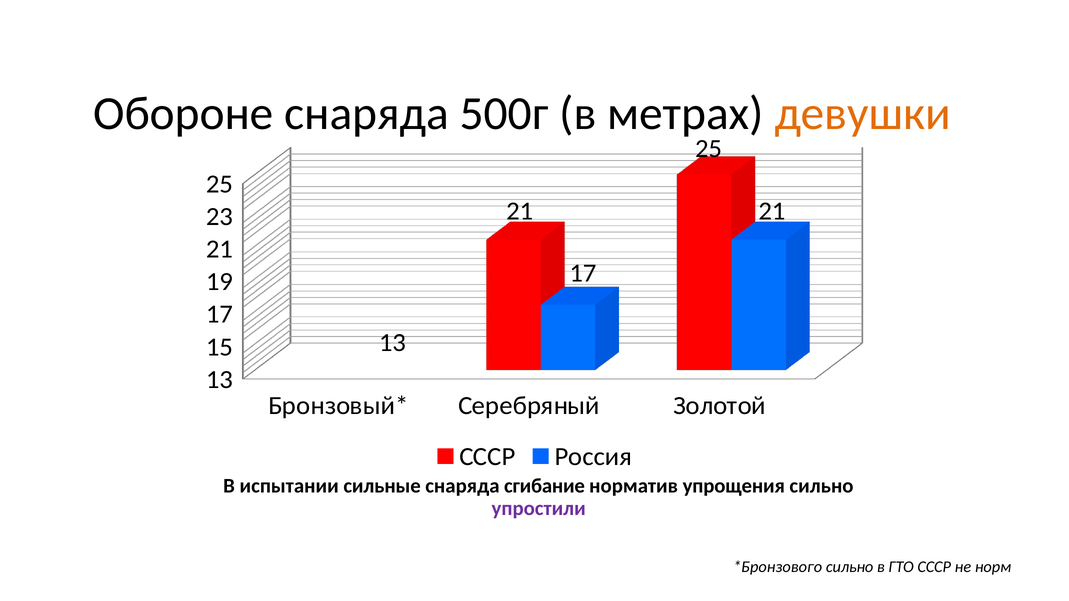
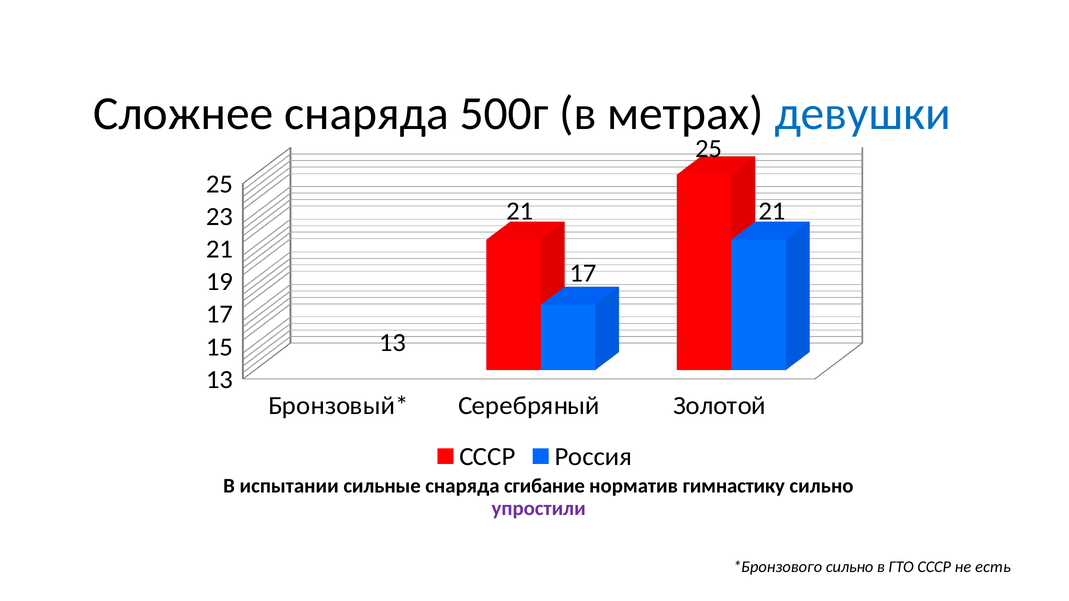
Обороне: Обороне -> Сложнее (183, 114)
девушки colour: orange -> blue (863, 114)
упрощения: упрощения -> гимнастику (734, 486)
норм: норм -> есть (993, 567)
